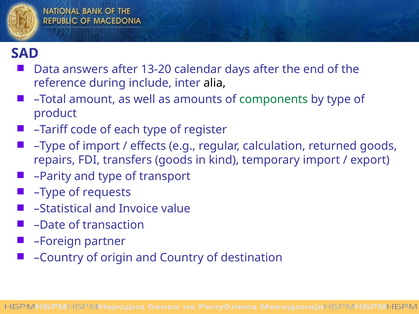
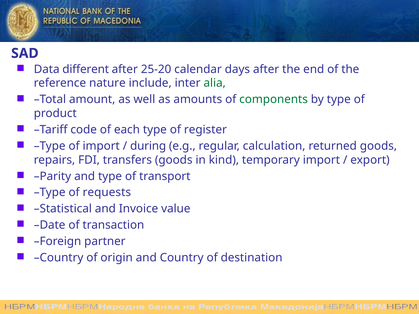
answers: answers -> different (86, 69)
13-20: 13-20 -> 25-20 (156, 69)
during: during -> nature (107, 83)
alia colour: black -> green (215, 83)
effects: effects -> during (148, 146)
